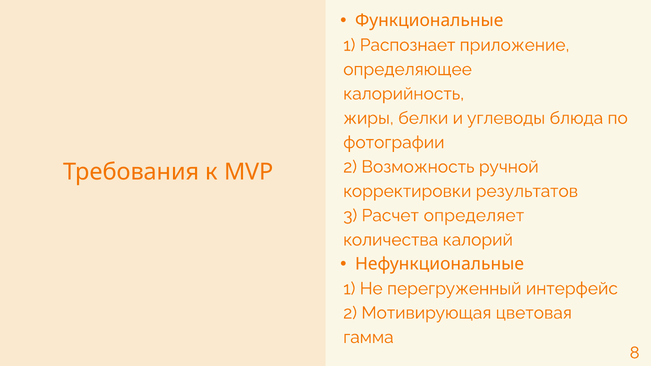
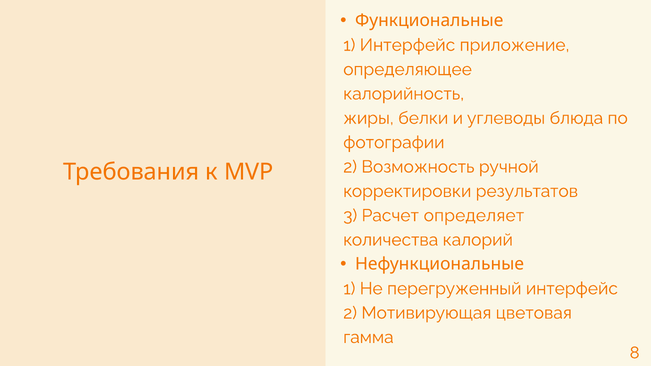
1 Распознает: Распознает -> Интерфейс (407, 45)
